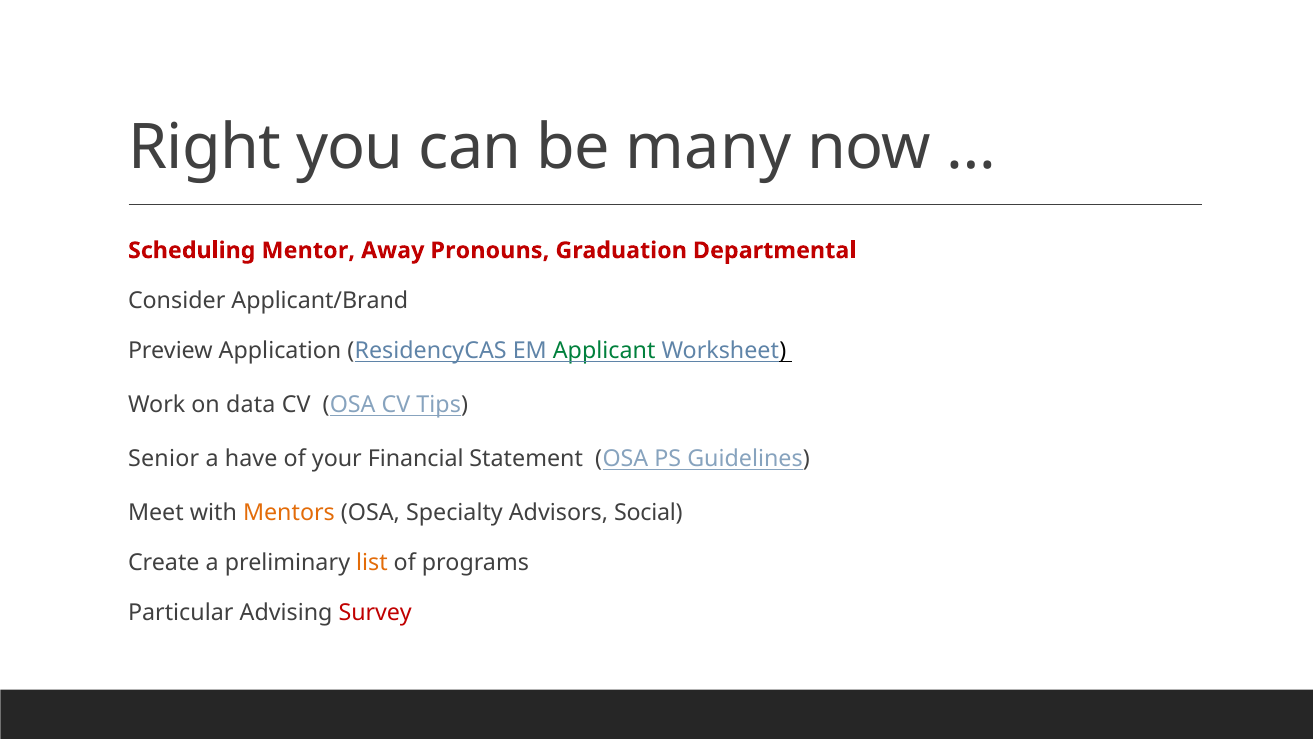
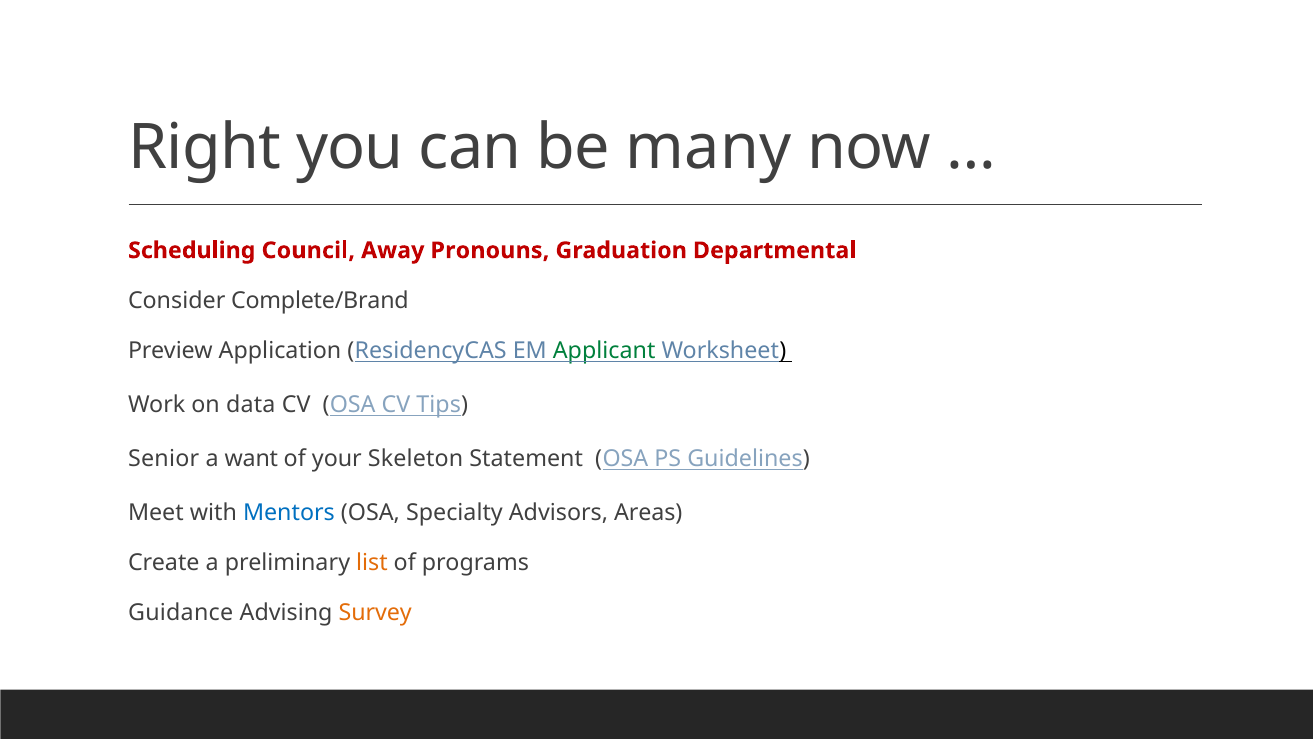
Mentor: Mentor -> Council (308, 250)
Applicant/Brand: Applicant/Brand -> Complete/Brand (320, 300)
have: have -> want (251, 459)
Financial: Financial -> Skeleton (416, 459)
Mentors colour: orange -> blue (289, 513)
Social: Social -> Areas (648, 513)
Particular: Particular -> Guidance (181, 612)
Survey colour: red -> orange (375, 612)
